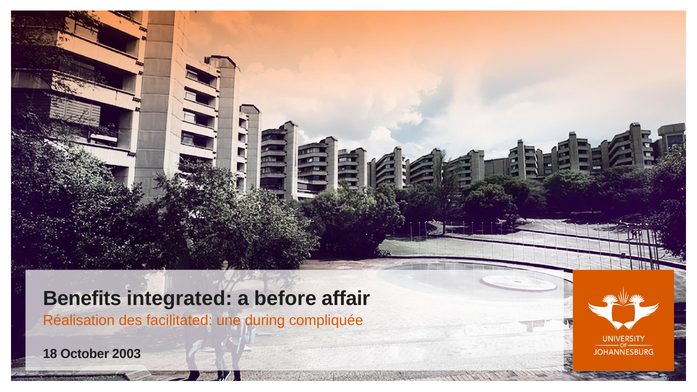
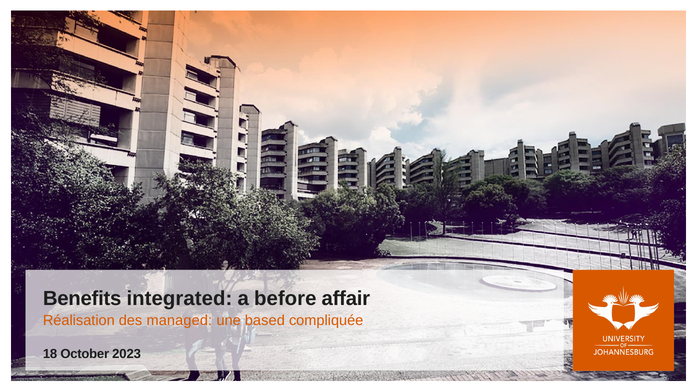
facilitated: facilitated -> managed (179, 321)
during: during -> based (265, 321)
2003: 2003 -> 2023 (127, 354)
